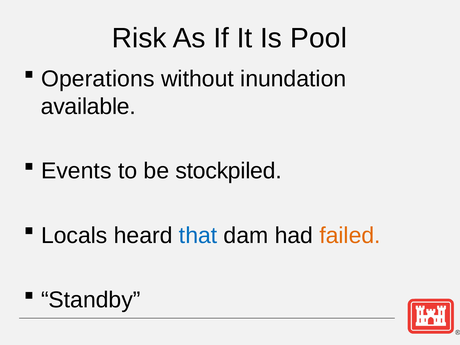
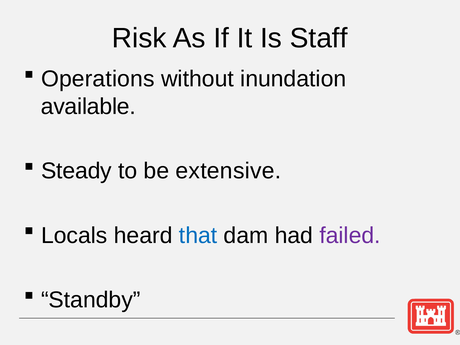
Pool: Pool -> Staff (319, 38)
Events: Events -> Steady (76, 171)
stockpiled: stockpiled -> extensive (228, 171)
failed colour: orange -> purple (350, 235)
